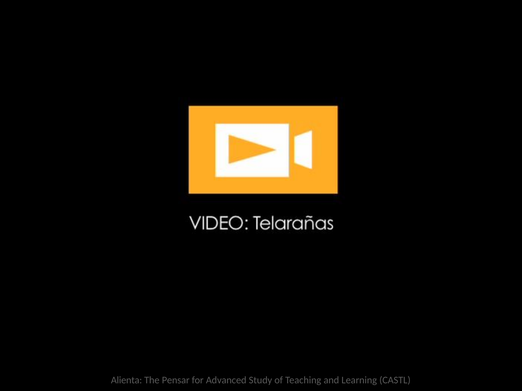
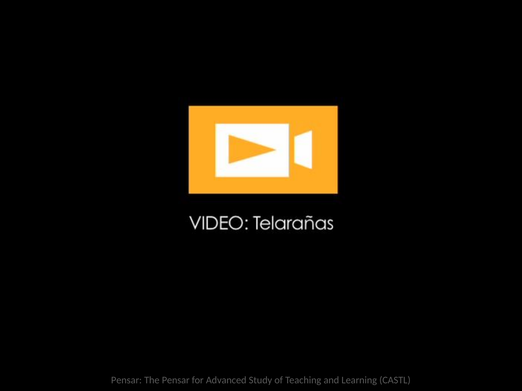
Alienta: Alienta -> Pensar (126, 381)
